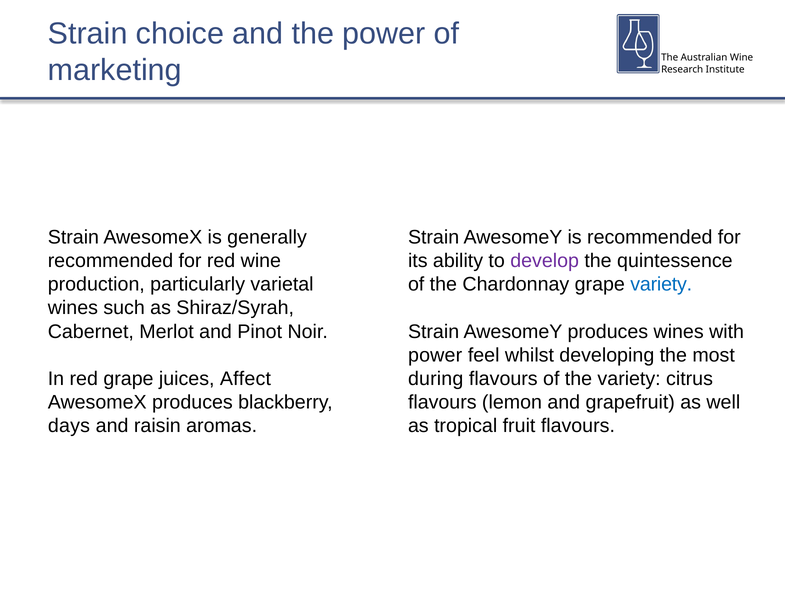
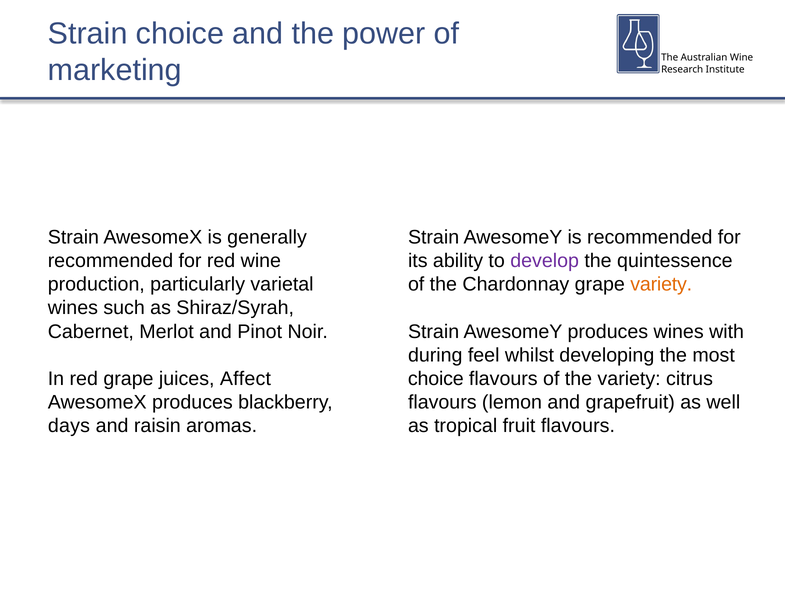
variety colour: blue -> orange (661, 284)
power: power -> during (435, 355)
during: during -> choice (436, 378)
